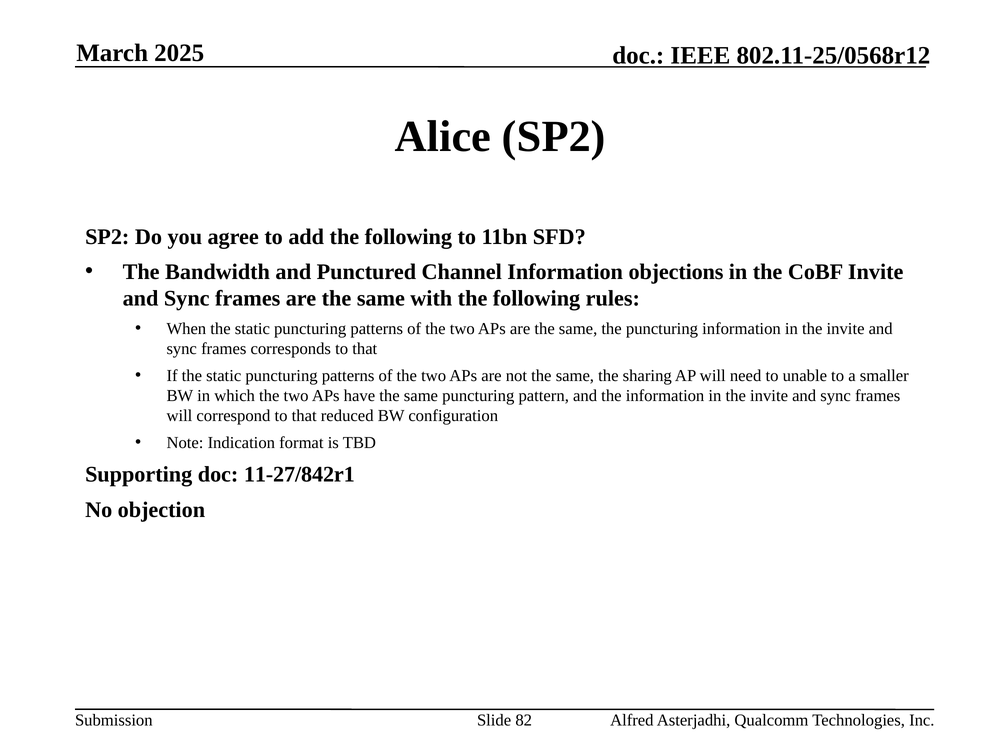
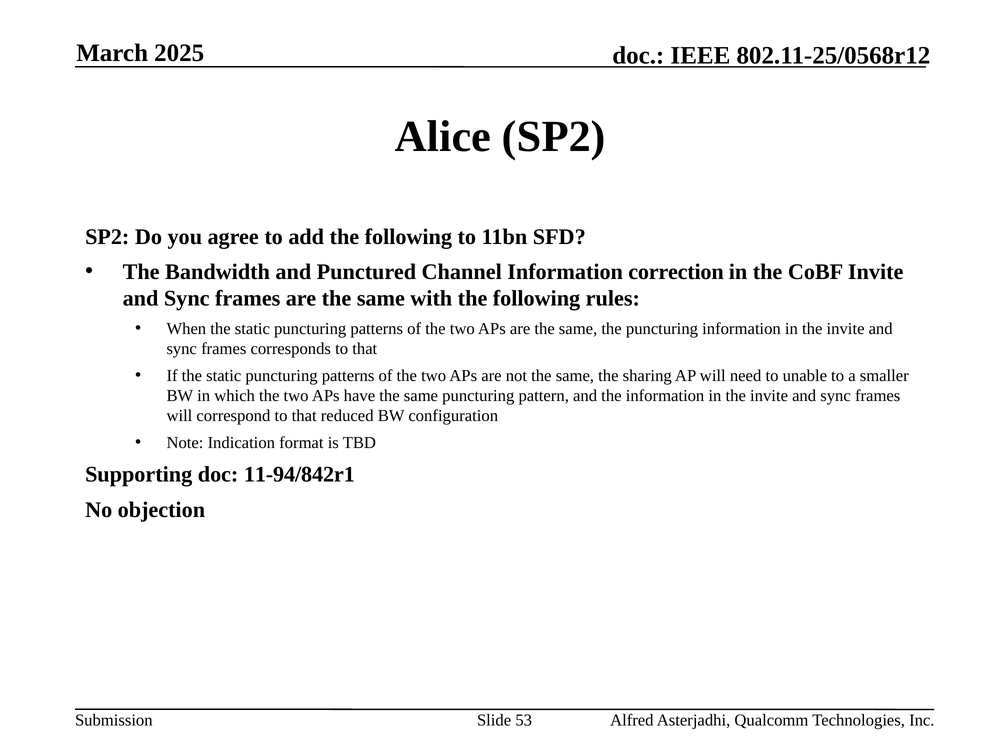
objections: objections -> correction (676, 272)
11-27/842r1: 11-27/842r1 -> 11-94/842r1 (299, 474)
82: 82 -> 53 (524, 720)
